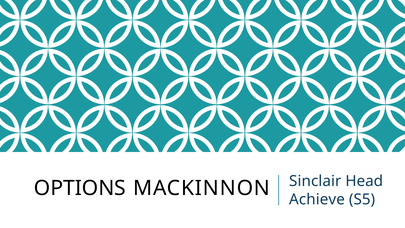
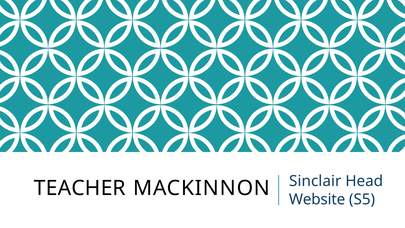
OPTIONS: OPTIONS -> TEACHER (80, 188)
Achieve: Achieve -> Website (317, 199)
